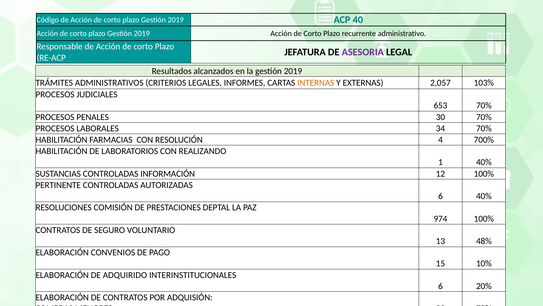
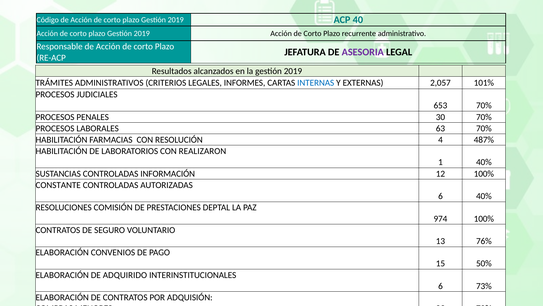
INTERNAS colour: orange -> blue (316, 83)
103%: 103% -> 101% (484, 83)
34: 34 -> 63 (440, 128)
700%: 700% -> 487% (484, 140)
REALIZANDO: REALIZANDO -> REALIZARON (202, 151)
PERTINENTE: PERTINENTE -> CONSTANTE (58, 185)
48%: 48% -> 76% (484, 241)
10%: 10% -> 50% (484, 263)
20%: 20% -> 73% (484, 286)
